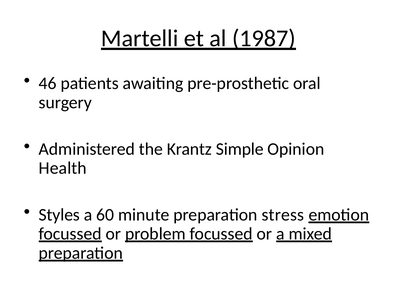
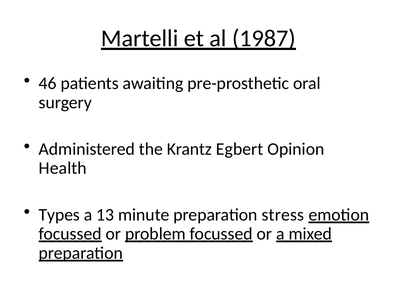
Simple: Simple -> Egbert (240, 149)
Styles: Styles -> Types (59, 215)
60: 60 -> 13 (105, 215)
